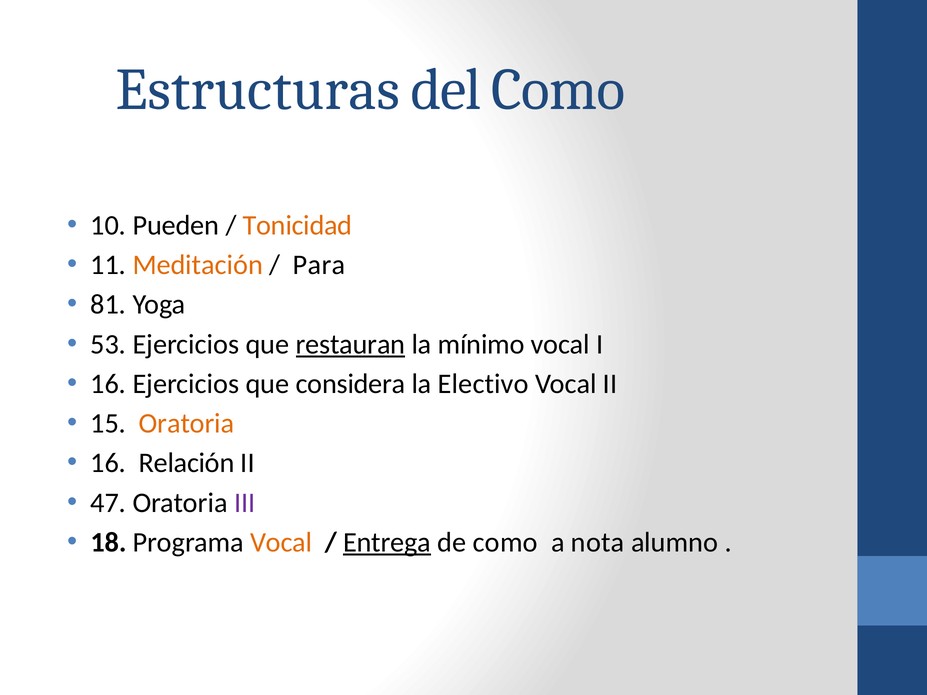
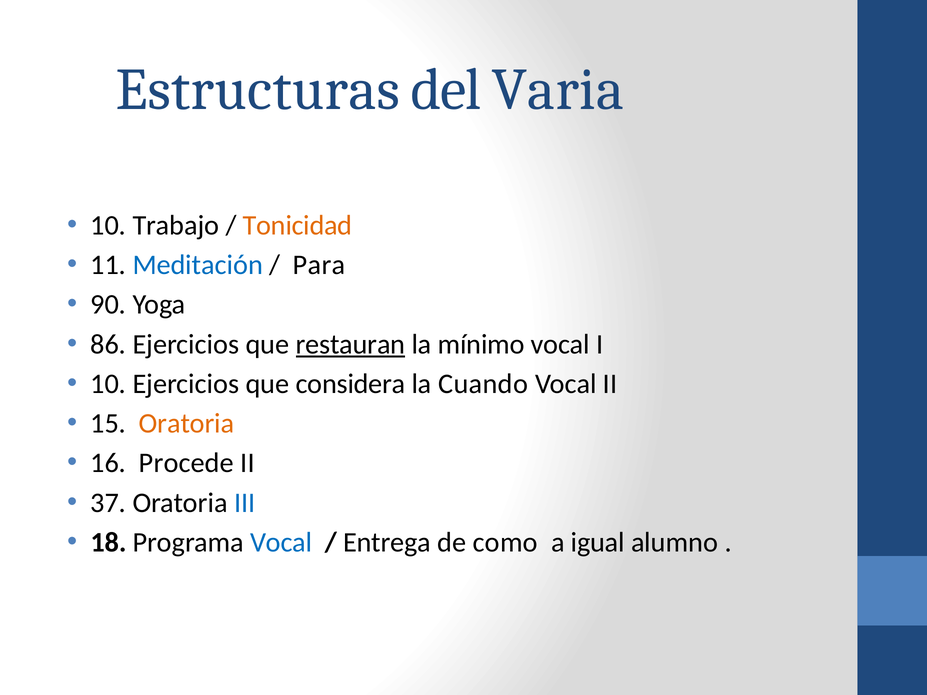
del Como: Como -> Varia (558, 90)
Pueden: Pueden -> Trabajo (176, 225)
Meditación colour: orange -> blue (198, 265)
81: 81 -> 90 (108, 305)
53: 53 -> 86 (108, 344)
16: 16 -> 10 (108, 384)
Electivo: Electivo -> Cuando (483, 384)
Relación: Relación -> Procede (186, 463)
47: 47 -> 37 (108, 503)
III colour: purple -> blue (245, 503)
Vocal colour: orange -> blue (281, 543)
Entrega underline: present -> none (387, 543)
nota: nota -> igual (598, 543)
